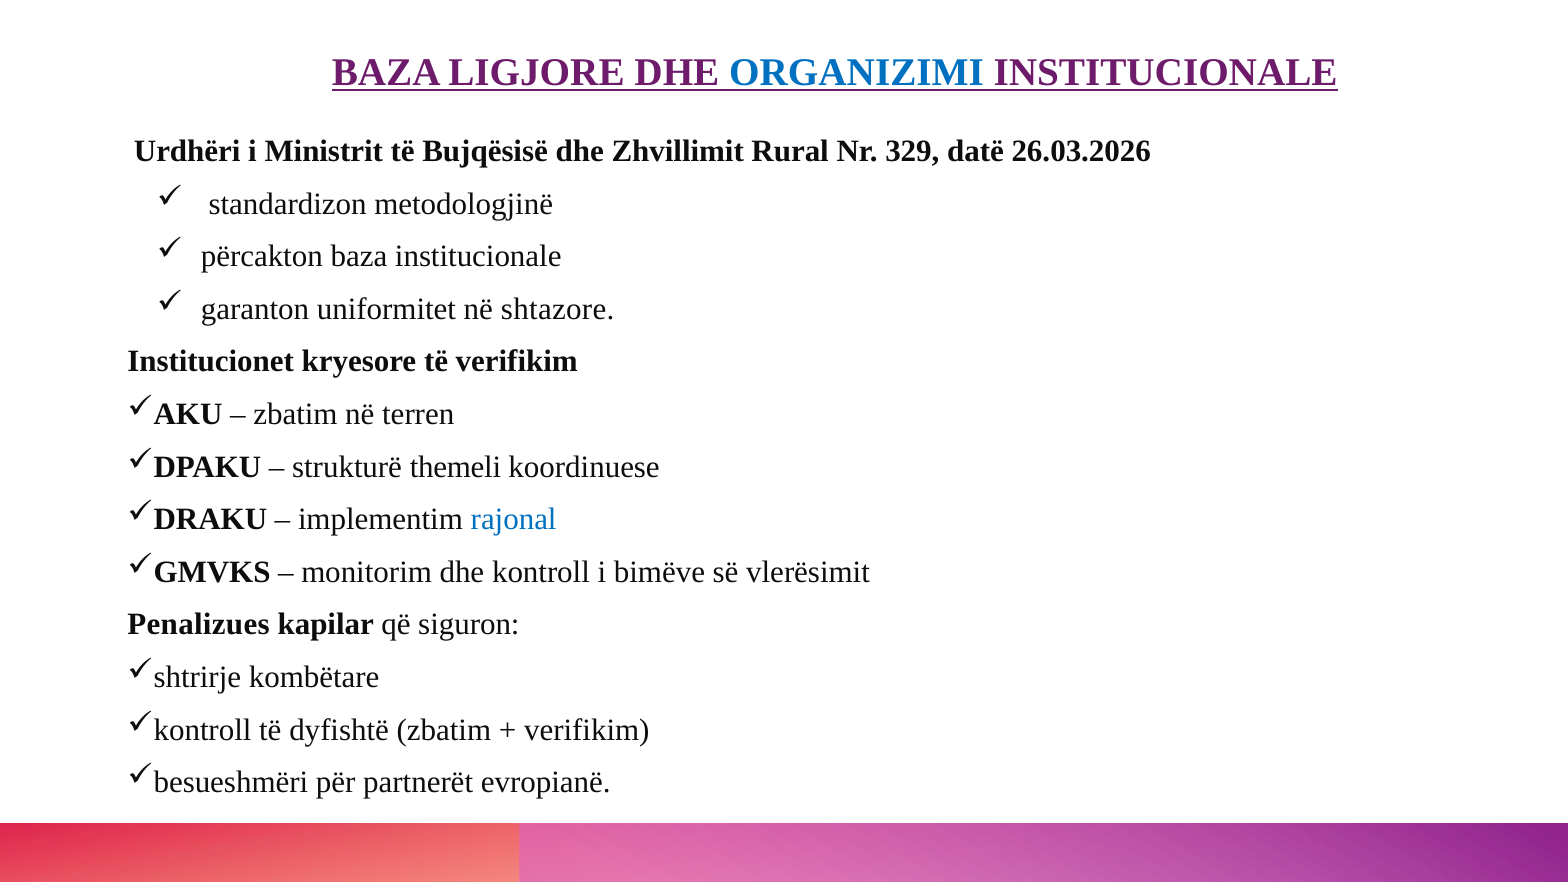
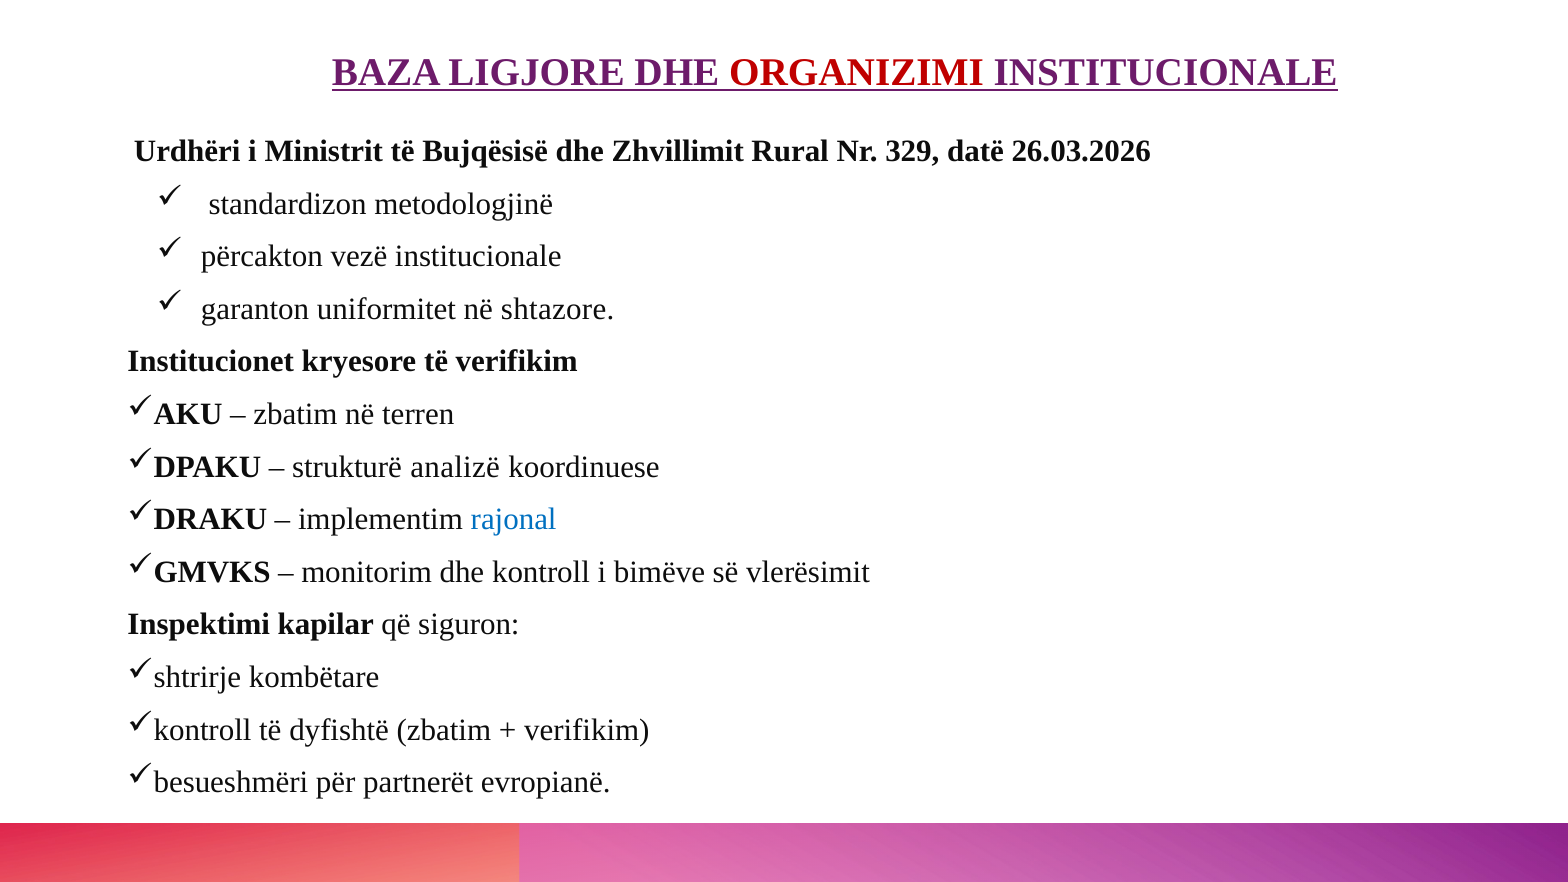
ORGANIZIMI colour: blue -> red (857, 72)
përcakton baza: baza -> vezë (359, 256)
themeli: themeli -> analizë (455, 467)
Penalizues: Penalizues -> Inspektimi (199, 625)
